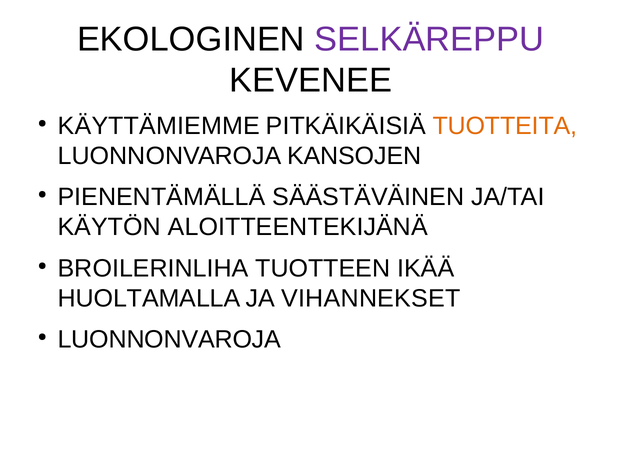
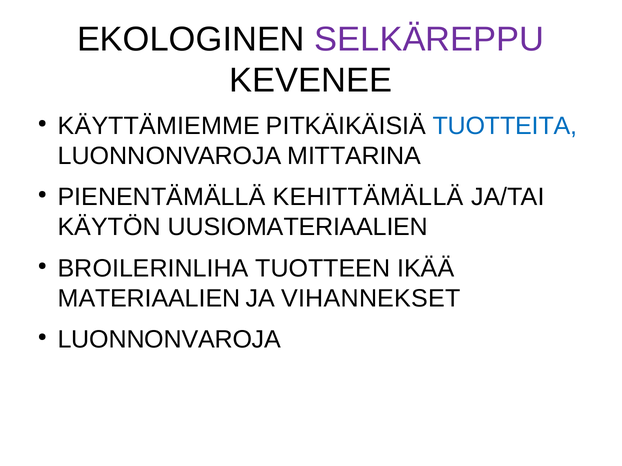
TUOTTEITA colour: orange -> blue (505, 126)
KANSOJEN: KANSOJEN -> MITTARINA (354, 156)
SÄÄSTÄVÄINEN: SÄÄSTÄVÄINEN -> KEHITTÄMÄLLÄ (368, 197)
ALOITTEENTEKIJÄNÄ: ALOITTEENTEKIJÄNÄ -> UUSIOMATERIAALIEN (298, 227)
HUOLTAMALLA: HUOLTAMALLA -> MATERIAALIEN (149, 299)
